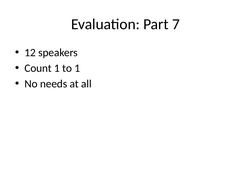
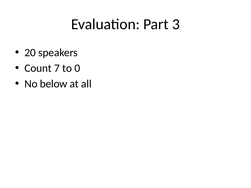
7: 7 -> 3 (176, 24)
12: 12 -> 20 (30, 53)
Count 1: 1 -> 7 (57, 68)
to 1: 1 -> 0 (77, 68)
needs: needs -> below (54, 84)
